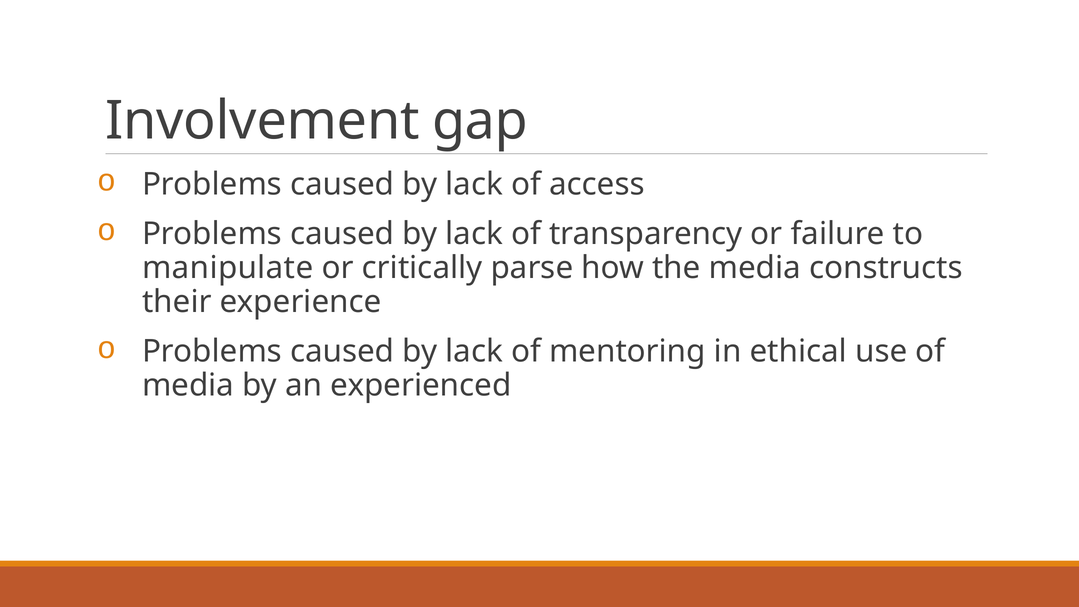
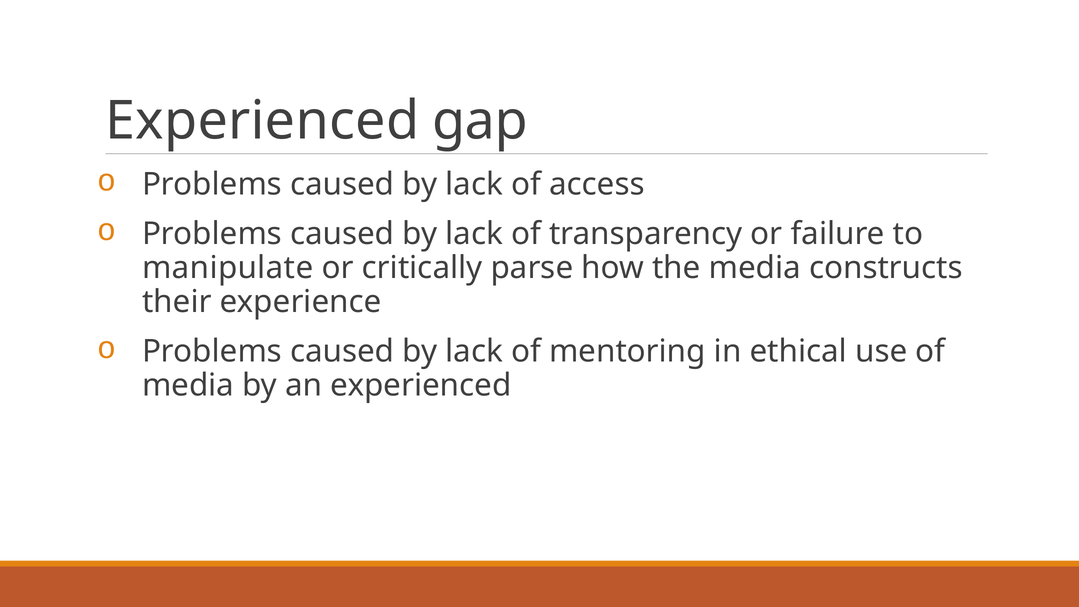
Involvement: Involvement -> Experienced (262, 121)
